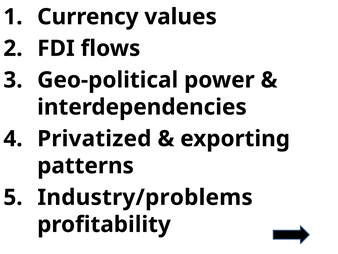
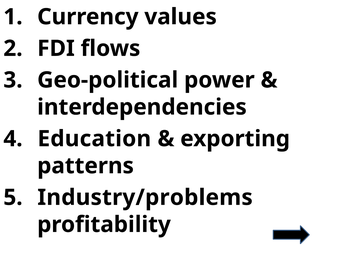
Privatized: Privatized -> Education (94, 138)
